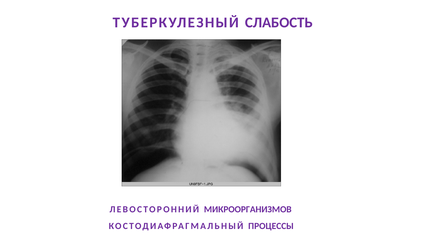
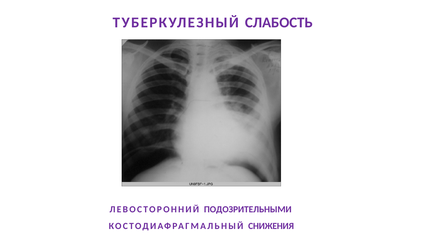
МИКРООРГАНИЗМОВ: МИКРООРГАНИЗМОВ -> ПОДОЗРИТЕЛЬНЫМИ (248, 209)
ПРОЦЕССЫ: ПРОЦЕССЫ -> СНИЖЕНИЯ (271, 226)
